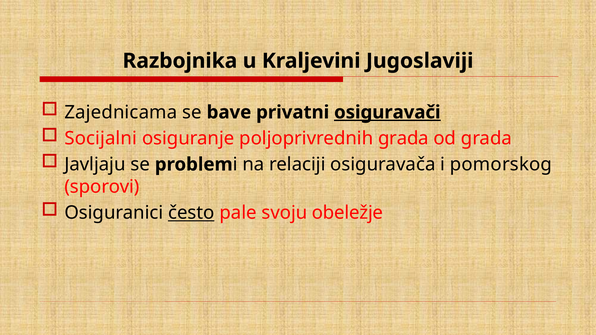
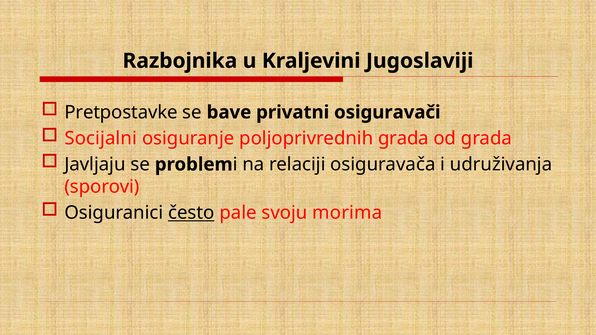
Zajednicama: Zajednicama -> Pretpostavke (121, 112)
osiguravači underline: present -> none (387, 112)
pomorskog: pomorskog -> udruživanja (501, 165)
obeležje: obeležje -> morima (347, 213)
